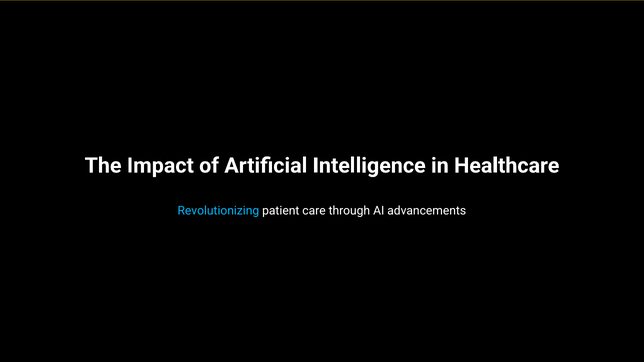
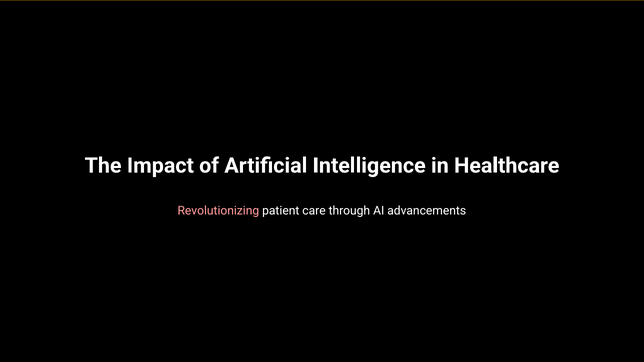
Revolutionizing colour: light blue -> pink (218, 211)
